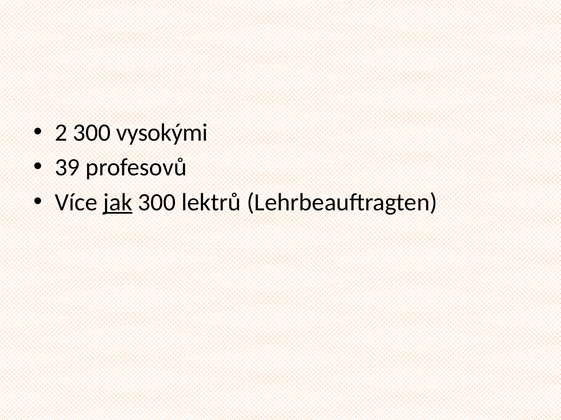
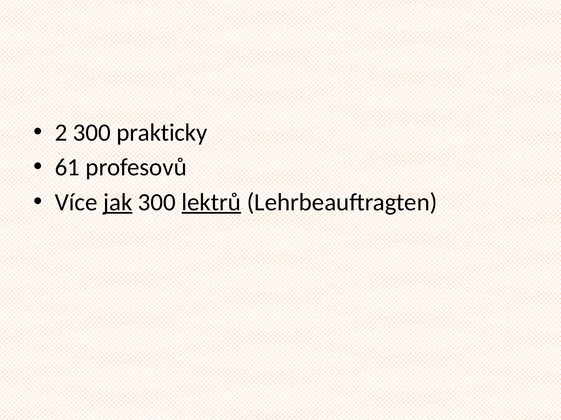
vysokými: vysokými -> prakticky (162, 133)
39: 39 -> 61 (67, 168)
lektrů underline: none -> present (211, 203)
